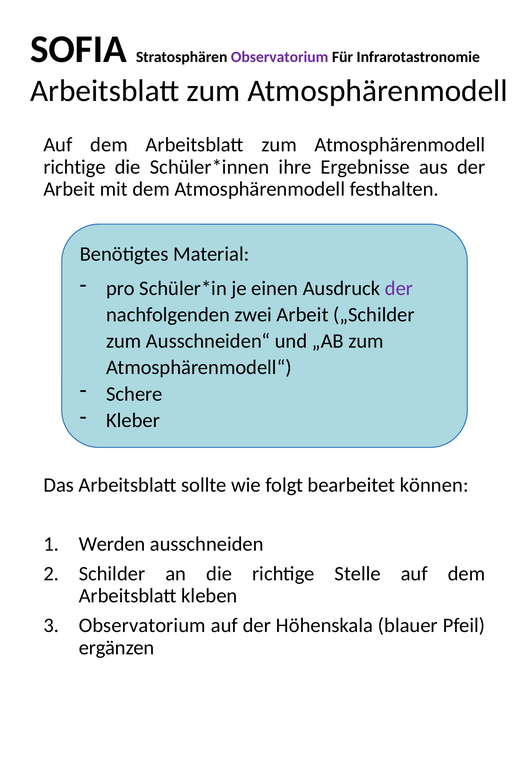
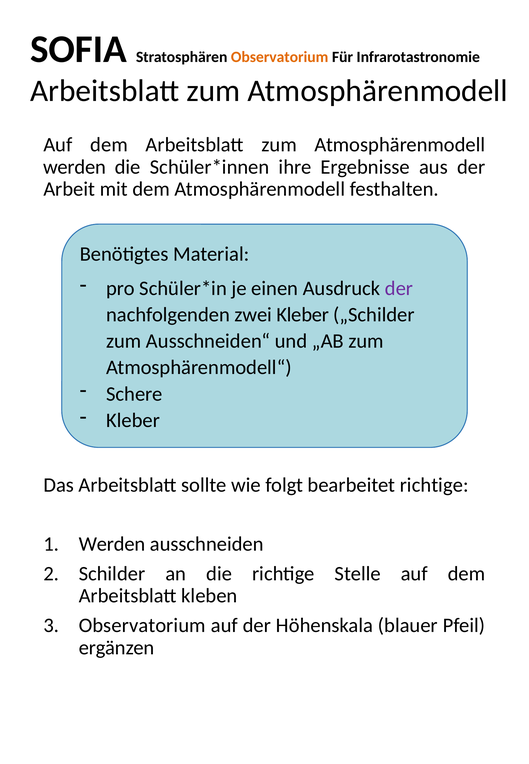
Observatorium colour: purple -> orange (280, 57)
richtige: richtige -> werden (75, 167)
zwei Arbeit: Arbeit -> Kleber (303, 315)
bearbeitet können: können -> richtige (434, 485)
